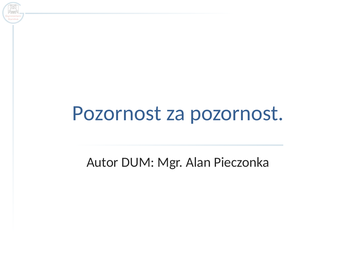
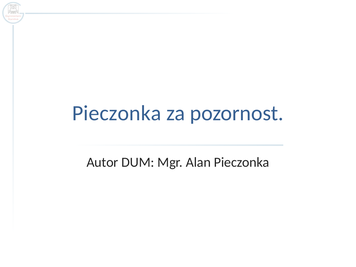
Pozornost: Pozornost -> Pieczonka (117, 113)
